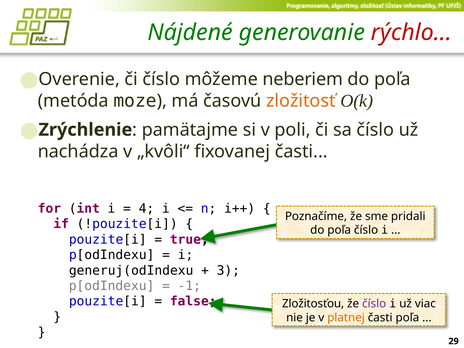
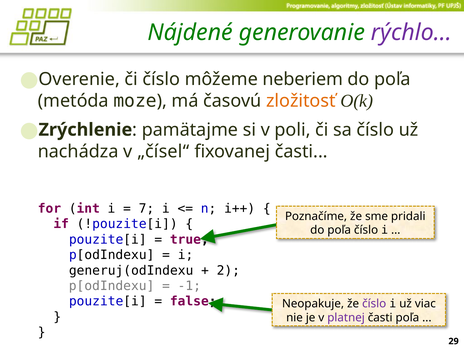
rýchlo colour: red -> purple (411, 32)
„kvôli“: „kvôli“ -> „čísel“ (163, 151)
4: 4 -> 7 (146, 209)
3: 3 -> 2 (228, 270)
Zložitosťou: Zložitosťou -> Neopakuje (313, 304)
platnej colour: orange -> purple (346, 318)
